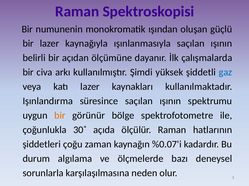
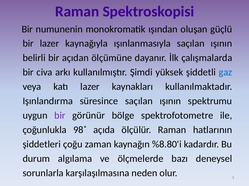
bir colour: orange -> purple (60, 116)
30˚: 30˚ -> 98˚ (80, 130)
%0.07'i: %0.07'i -> %8.80'i (167, 145)
